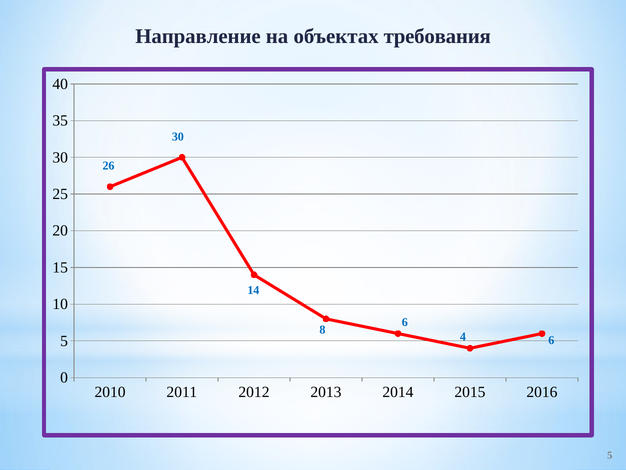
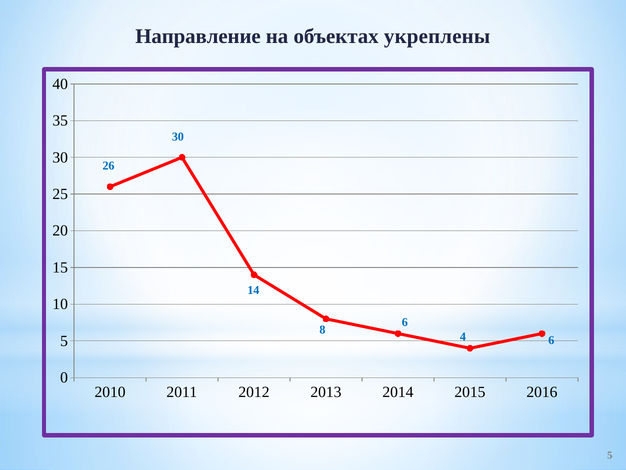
требования: требования -> укреплены (437, 37)
